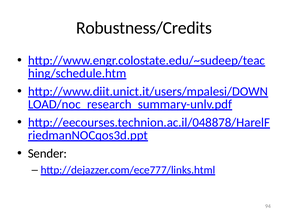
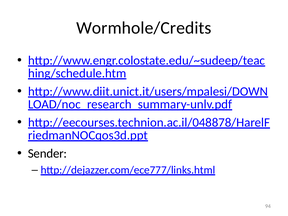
Robustness/Credits: Robustness/Credits -> Wormhole/Credits (144, 28)
